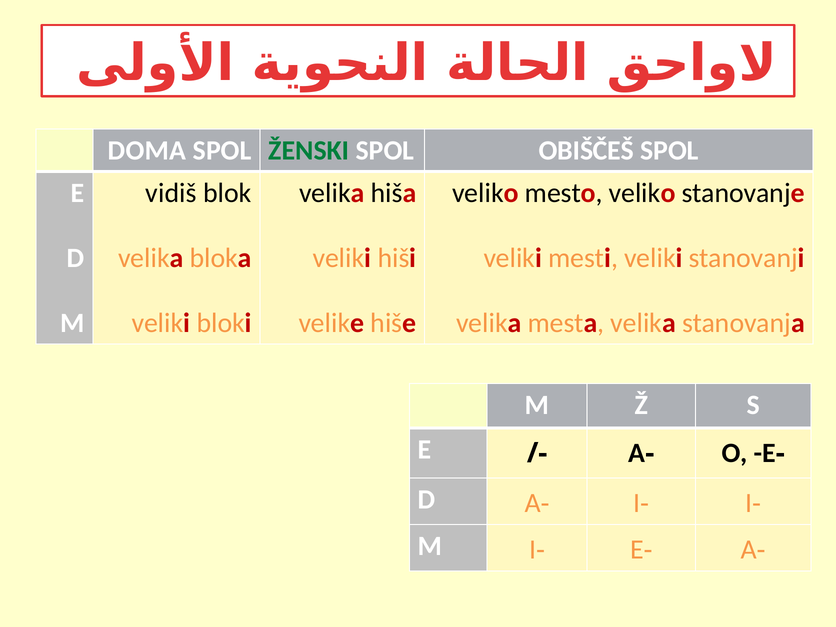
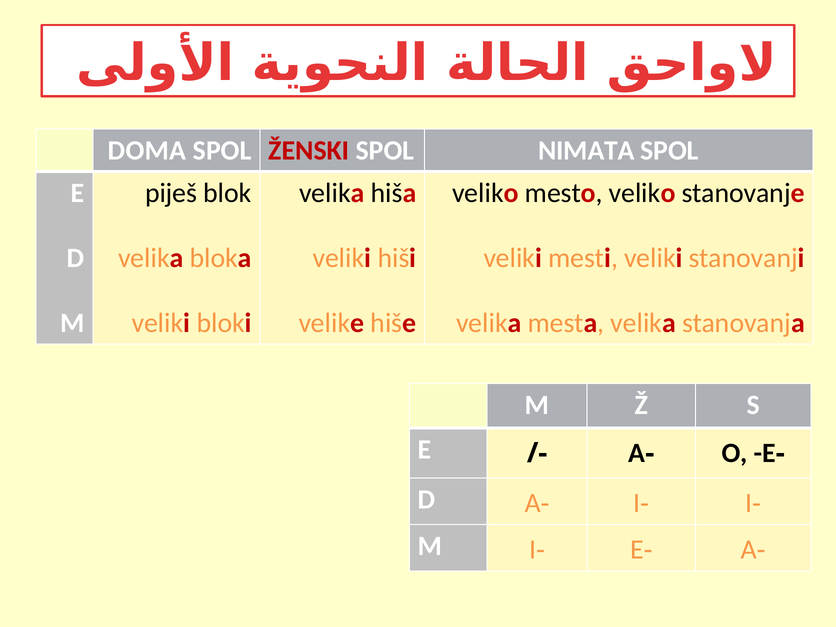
ŽENSKI colour: green -> red (309, 151)
OBIŠČEŠ: OBIŠČEŠ -> NIMATA (586, 151)
vidiš: vidiš -> piješ (171, 193)
